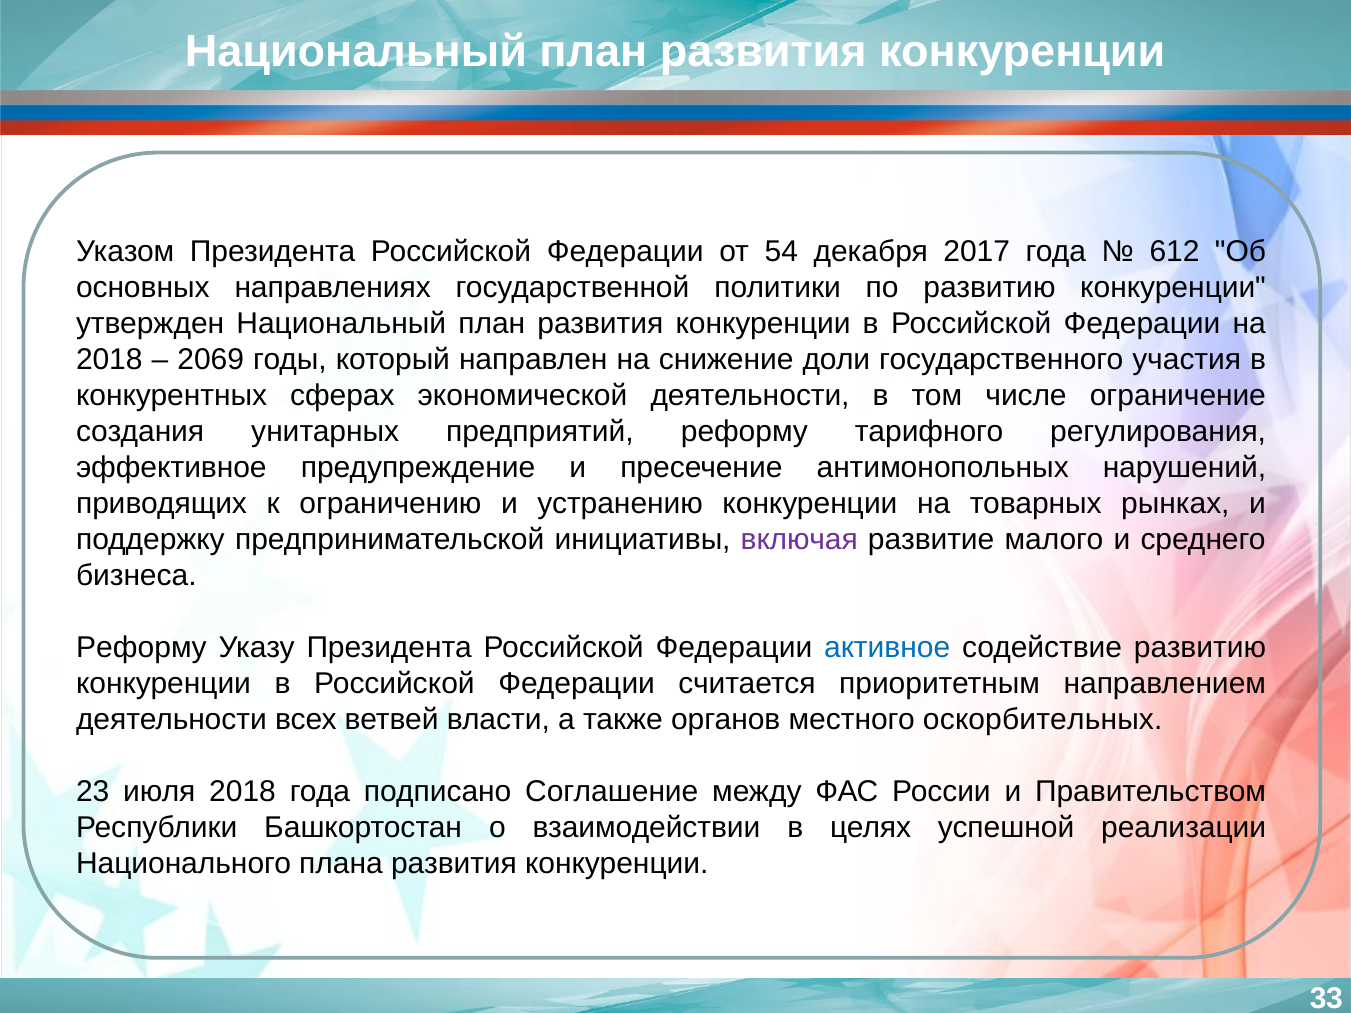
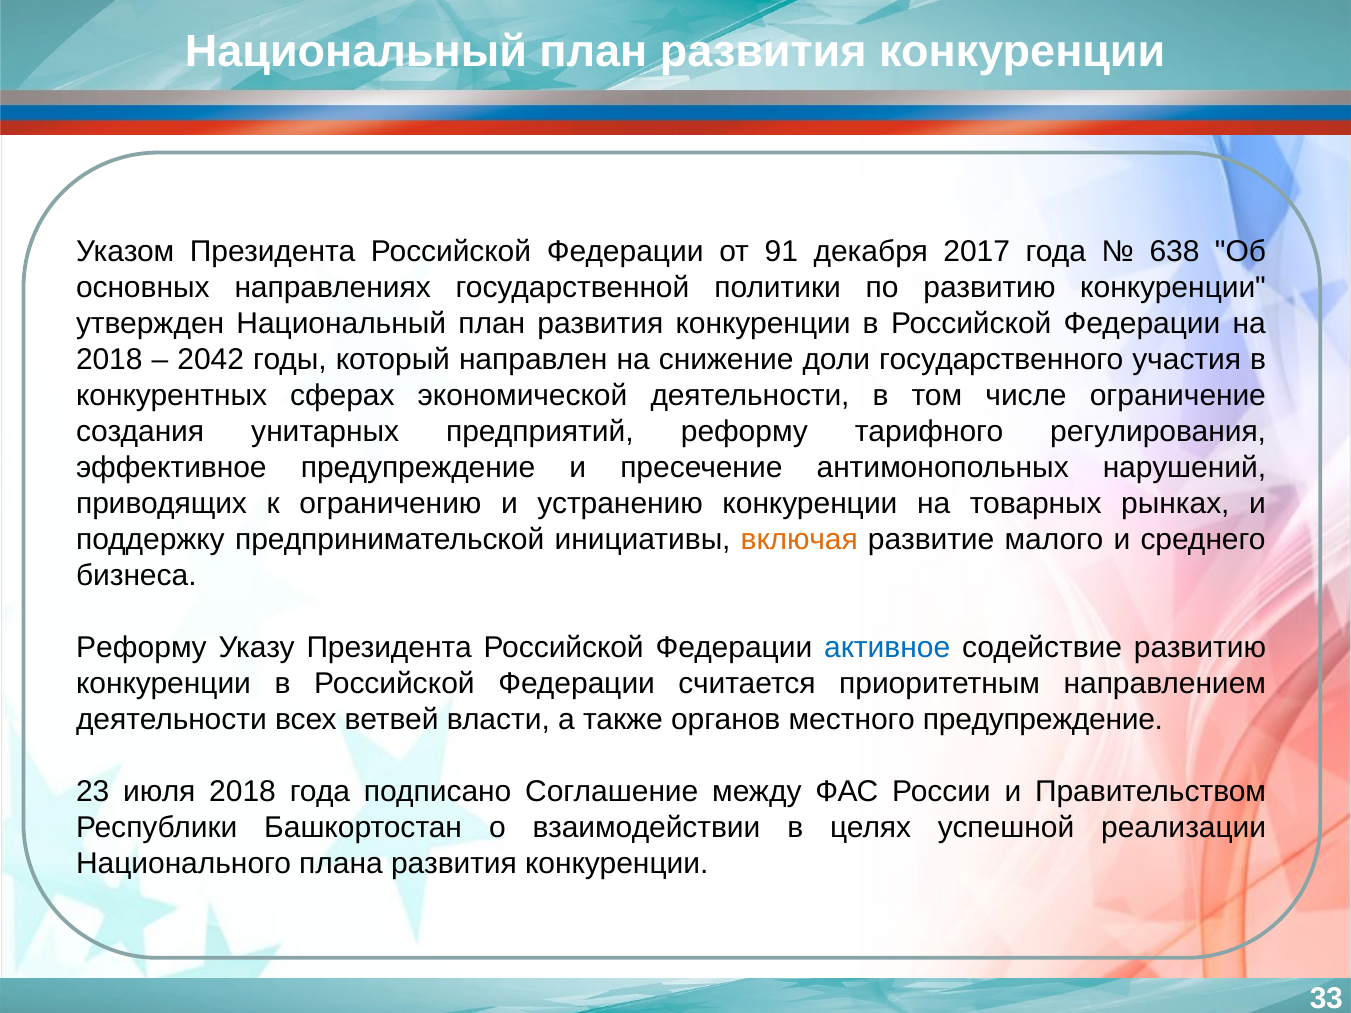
54: 54 -> 91 (781, 251)
612: 612 -> 638 (1175, 251)
2069: 2069 -> 2042 (211, 359)
включая colour: purple -> orange (799, 539)
местного оскорбительных: оскорбительных -> предупреждение (1043, 719)
